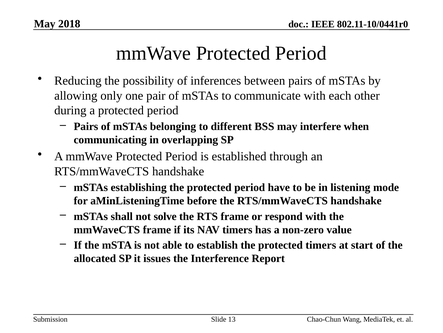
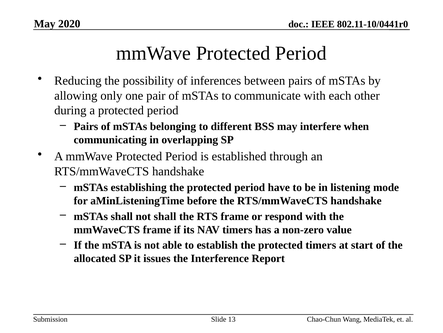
2018: 2018 -> 2020 (69, 24)
not solve: solve -> shall (165, 216)
